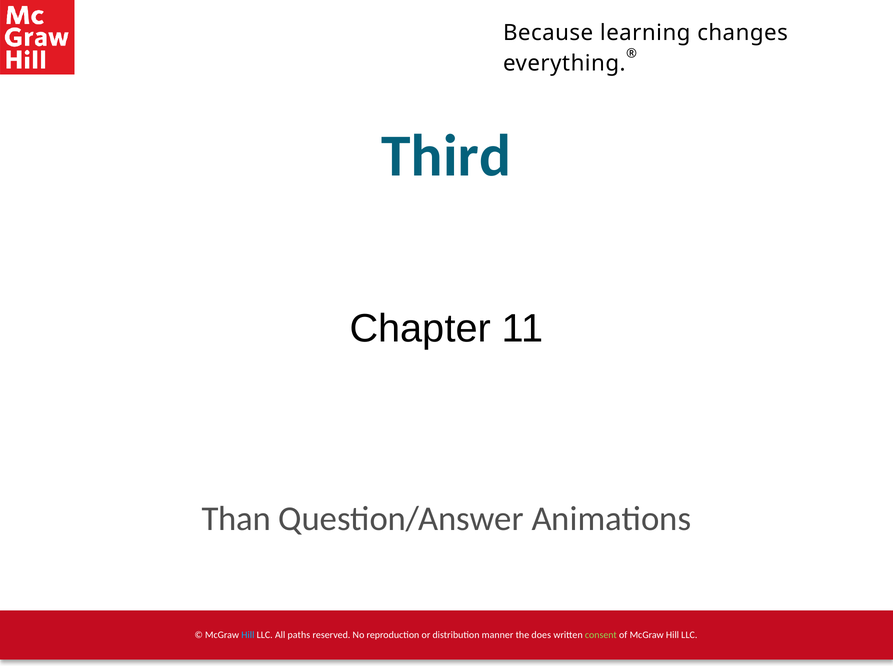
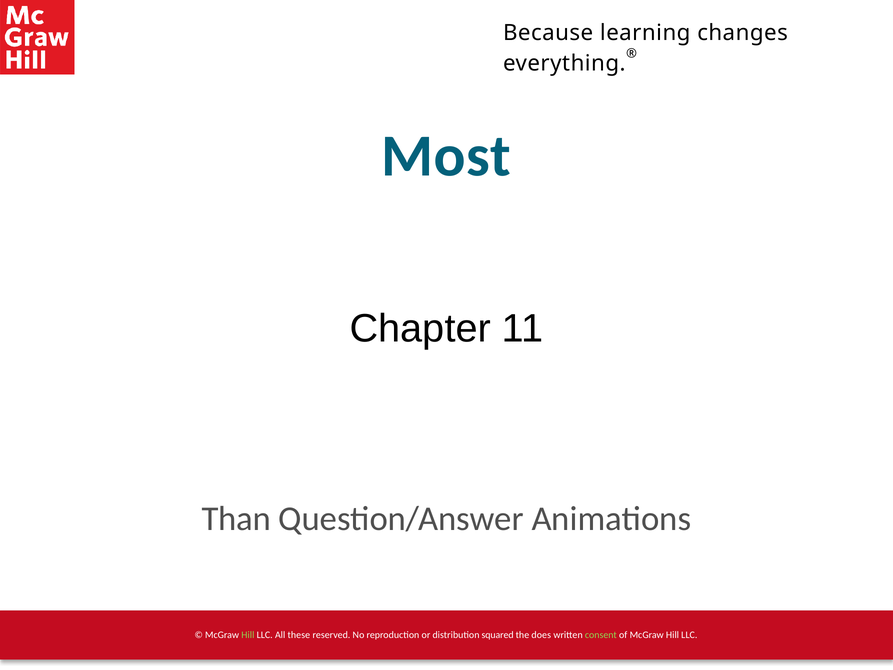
Third: Third -> Most (446, 156)
Hill colour: light blue -> light green (248, 635)
paths: paths -> these (299, 635)
manner: manner -> squared (498, 635)
